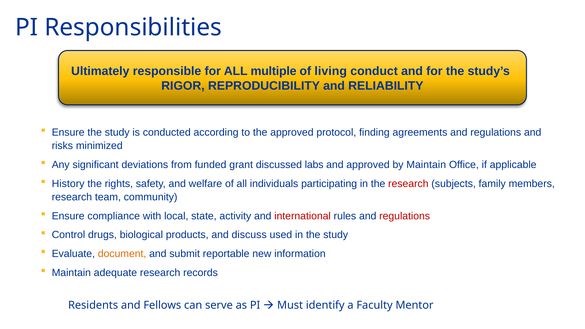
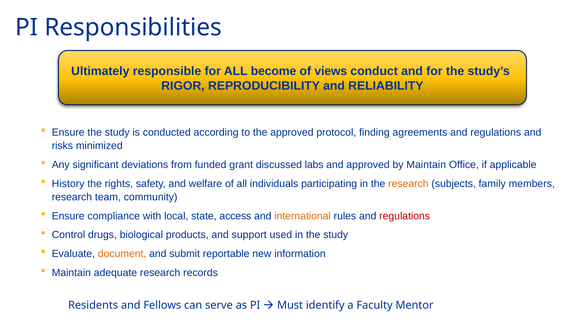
multiple: multiple -> become (274, 71)
living: living -> views (331, 71)
research colour: red -> orange (408, 184)
activity: activity -> access (235, 216)
international colour: red -> orange (303, 216)
discuss: discuss -> support (249, 235)
